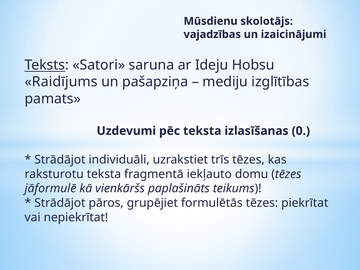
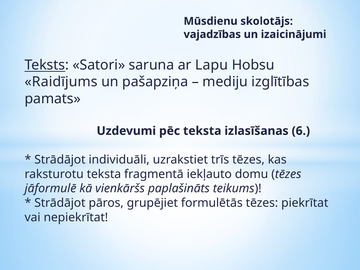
Ideju: Ideju -> Lapu (212, 65)
0: 0 -> 6 (301, 131)
